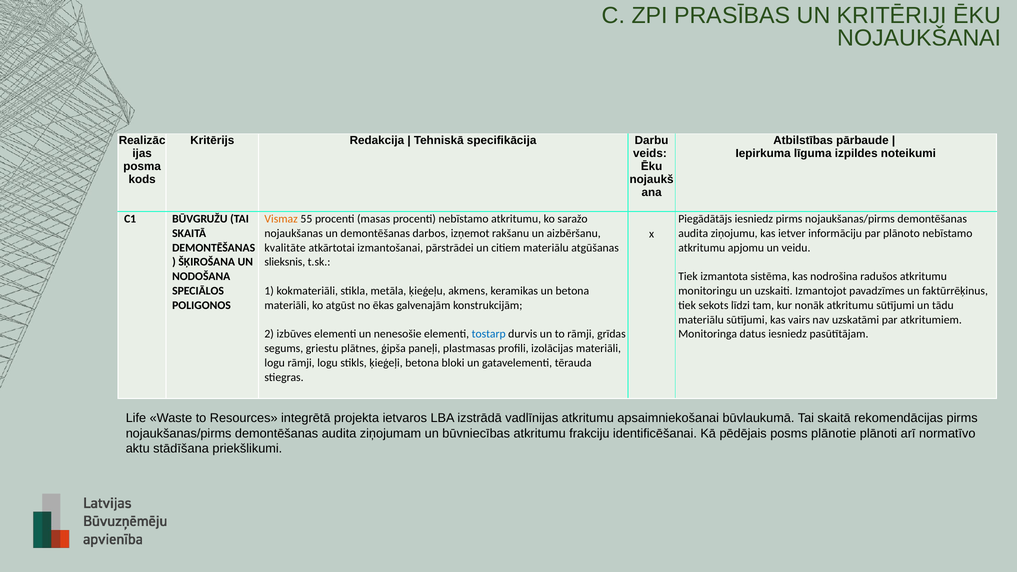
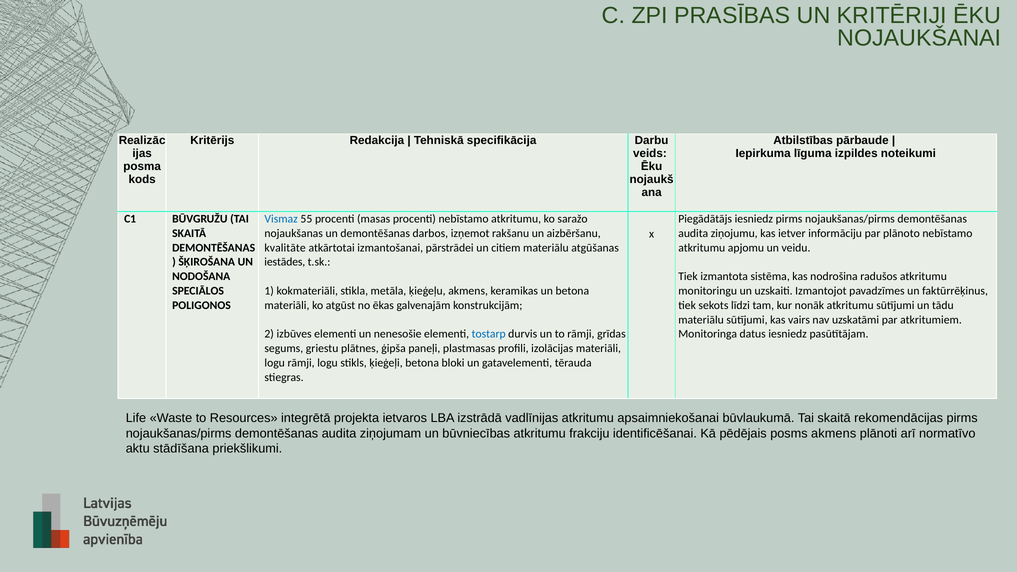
Vismaz colour: orange -> blue (281, 219)
slieksnis: slieksnis -> iestādes (285, 262)
posms plānotie: plānotie -> akmens (834, 434)
